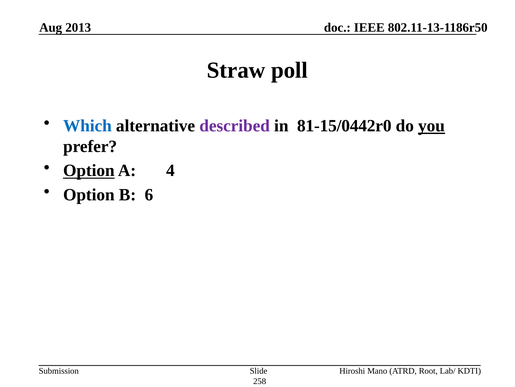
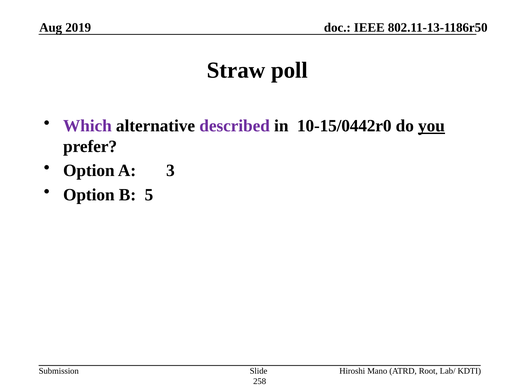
2013: 2013 -> 2019 (78, 27)
Which colour: blue -> purple (87, 126)
81-15/0442r0: 81-15/0442r0 -> 10-15/0442r0 (344, 126)
Option underline: present -> none (89, 170)
4: 4 -> 3 (170, 170)
6: 6 -> 5 (149, 194)
